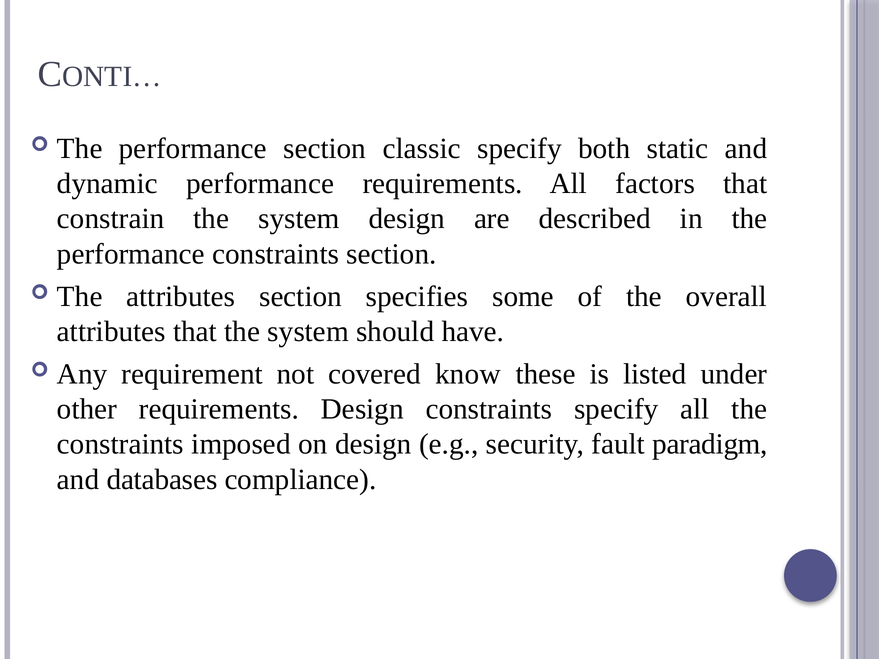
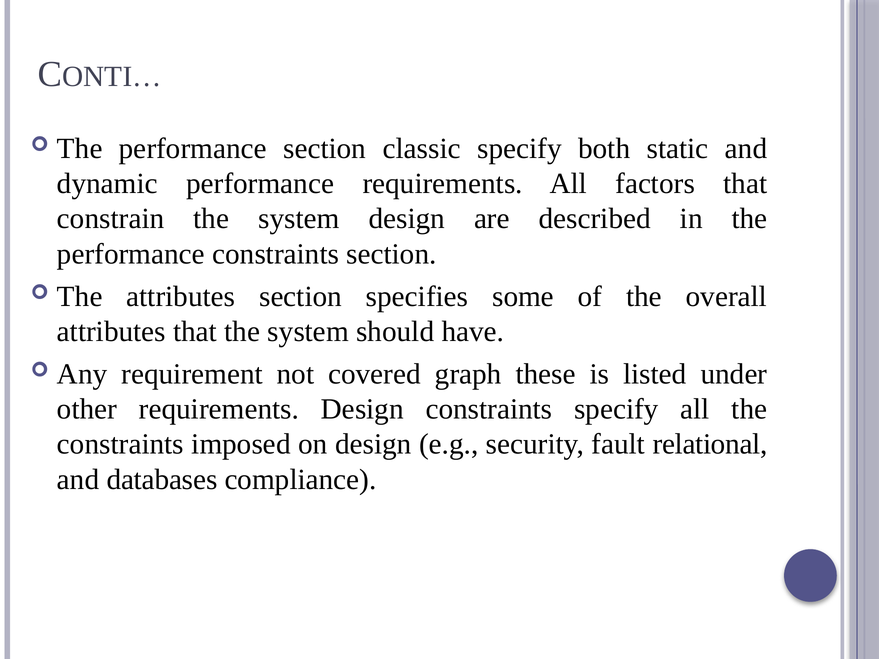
know: know -> graph (468, 374)
paradigm: paradigm -> relational (710, 444)
